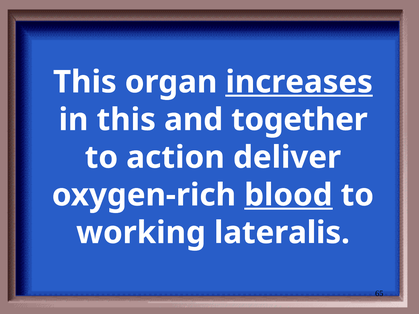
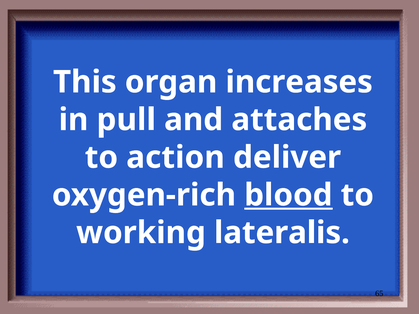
increases underline: present -> none (299, 82)
in this: this -> pull (126, 120)
together: together -> attaches (299, 120)
